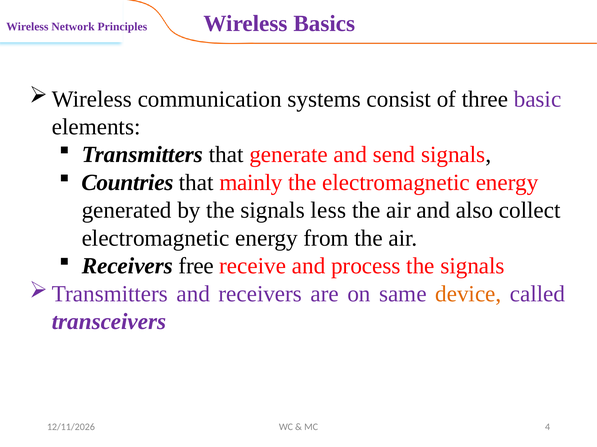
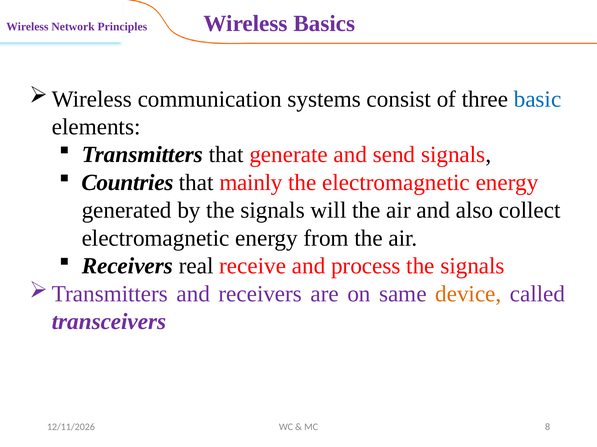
basic colour: purple -> blue (538, 99)
less: less -> will (329, 211)
free: free -> real (196, 266)
4: 4 -> 8 (548, 427)
